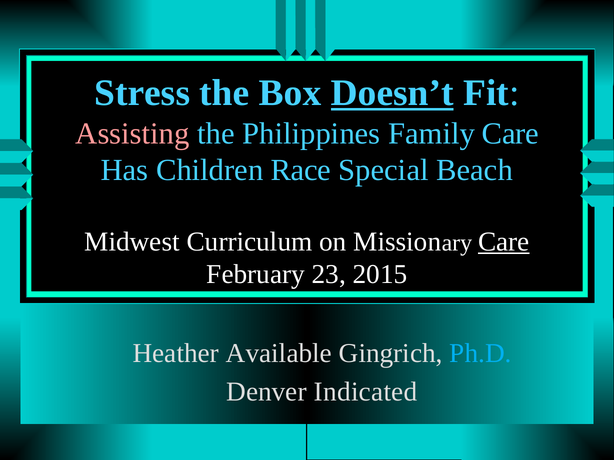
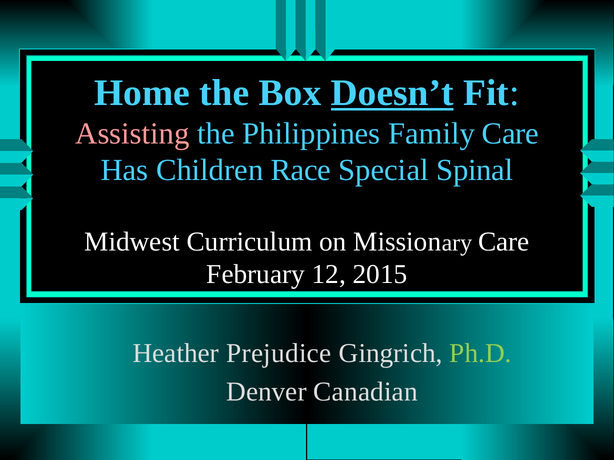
Stress: Stress -> Home (142, 93)
Beach: Beach -> Spinal (475, 170)
Care underline: present -> none (504, 242)
23: 23 -> 12 (329, 275)
Available: Available -> Prejudice (279, 354)
Ph.D colour: light blue -> light green (481, 354)
Indicated: Indicated -> Canadian (366, 392)
